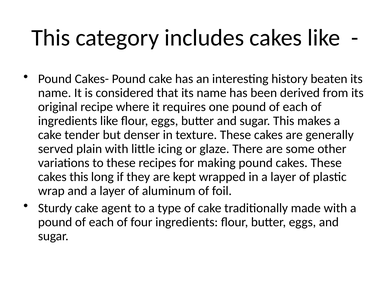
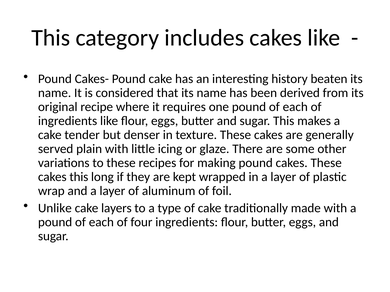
Sturdy: Sturdy -> Unlike (55, 208)
agent: agent -> layers (116, 208)
